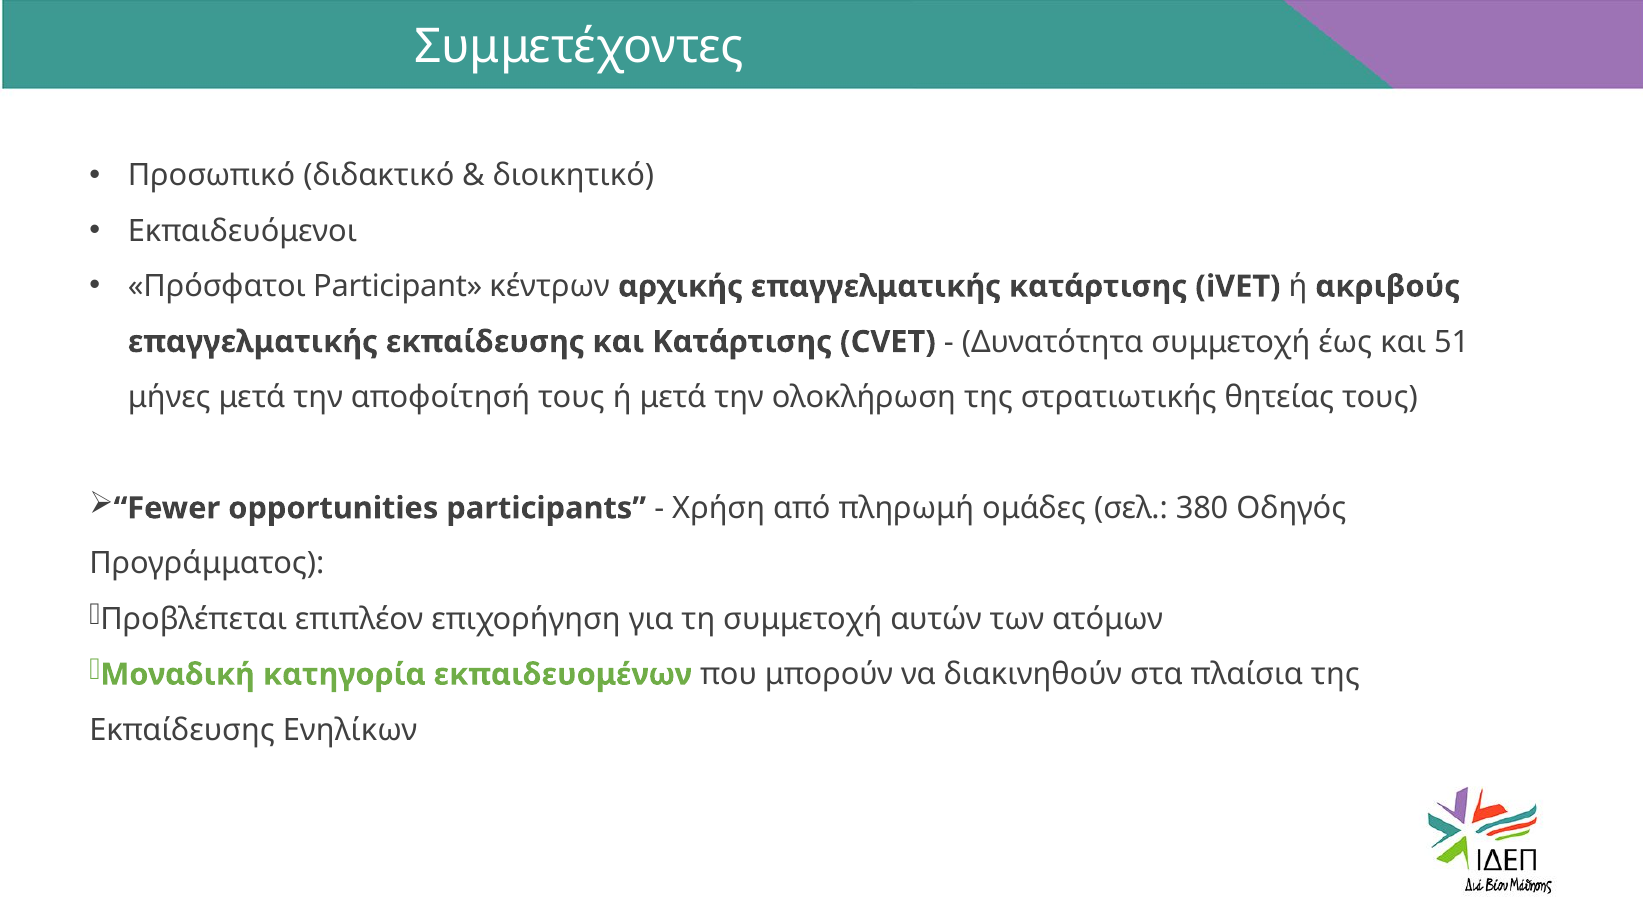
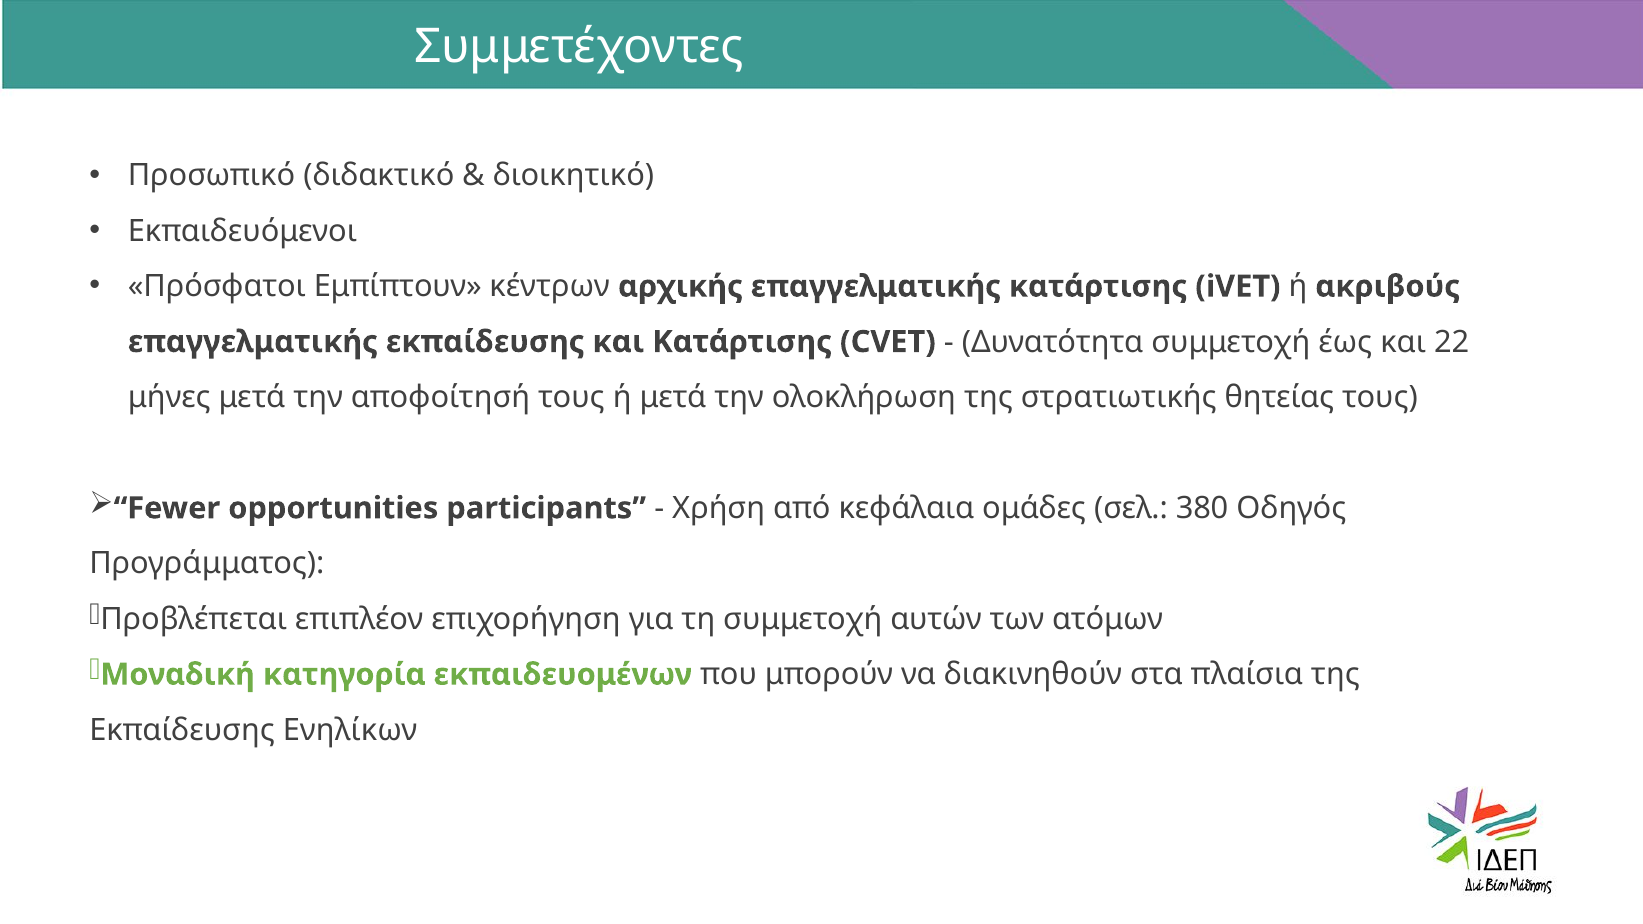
Participant: Participant -> Εμπίπτουν (398, 286)
51: 51 -> 22 (1452, 342)
πληρωμή: πληρωμή -> κεφάλαια (906, 508)
